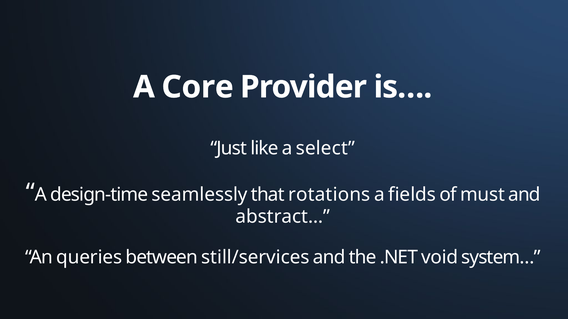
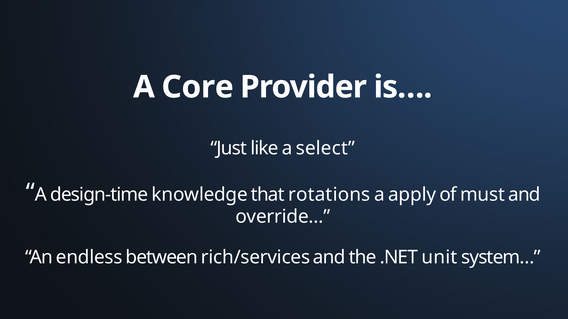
seamlessly: seamlessly -> knowledge (200, 195)
fields: fields -> apply (412, 195)
abstract…: abstract… -> override… (283, 217)
queries: queries -> endless (89, 258)
still/services: still/services -> rich/services (256, 258)
void: void -> unit (439, 258)
